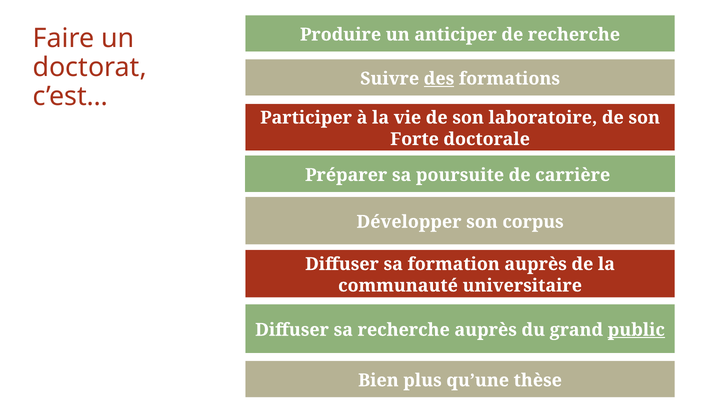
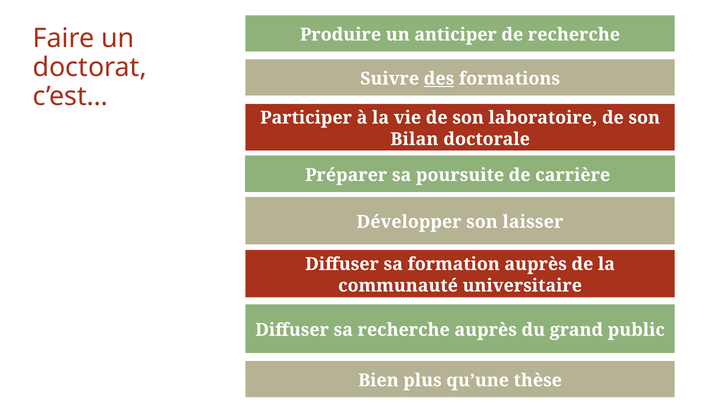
Forte: Forte -> Bilan (414, 139)
corpus: corpus -> laisser (533, 222)
public underline: present -> none (636, 330)
